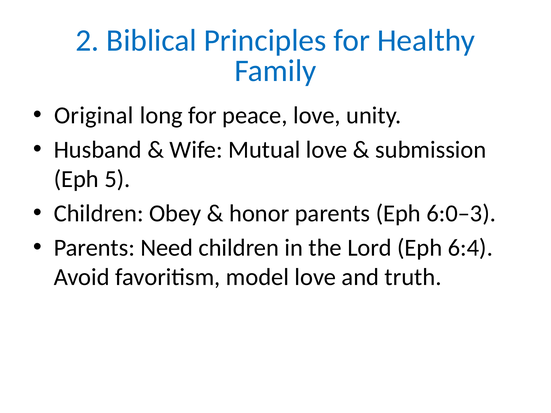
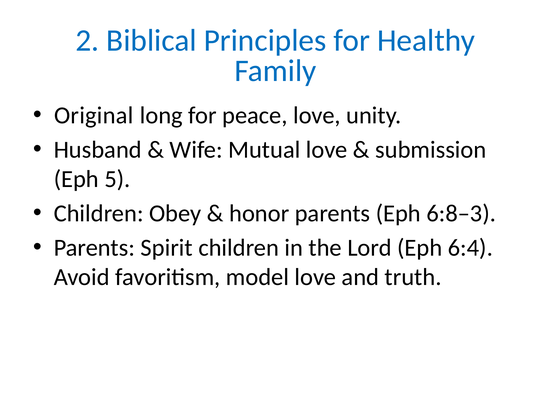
6:0–3: 6:0–3 -> 6:8–3 (461, 214)
Need: Need -> Spirit (167, 248)
